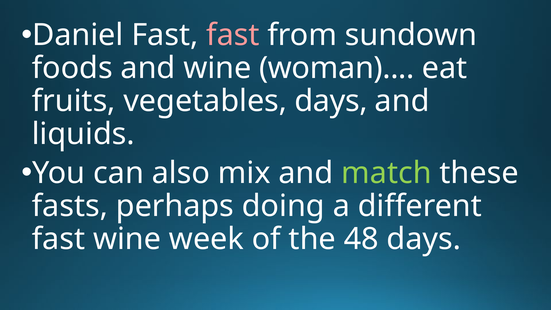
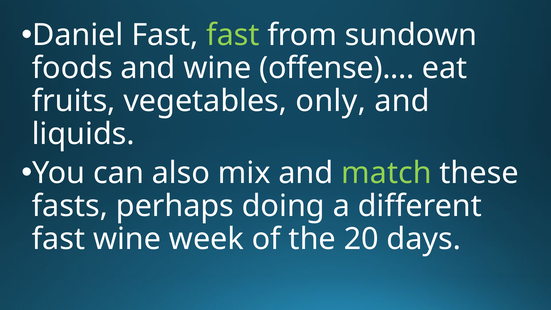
fast colour: pink -> light green (233, 35)
woman: woman -> offense (337, 68)
vegetables days: days -> only (331, 101)
48: 48 -> 20 (361, 239)
